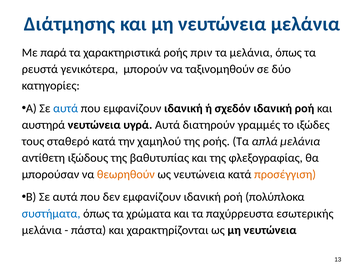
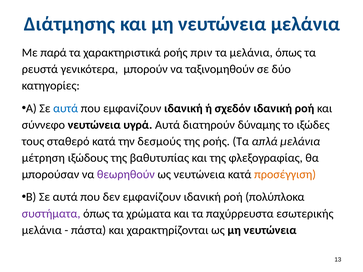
αυστηρά: αυστηρά -> σύννεφο (43, 125)
γραμμές: γραμμές -> δύναμης (259, 125)
χαμηλού: χαμηλού -> δεσμούς (159, 141)
αντίθετη: αντίθετη -> μέτρηση (43, 158)
θεωρηθούν colour: orange -> purple (126, 175)
συστήματα colour: blue -> purple (51, 214)
